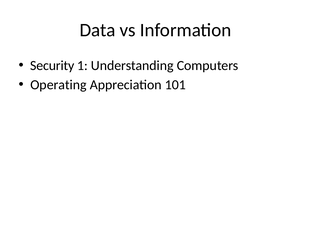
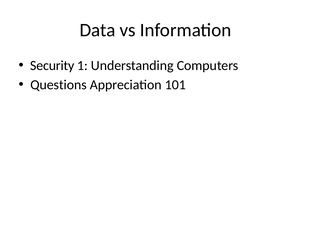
Operating: Operating -> Questions (59, 85)
